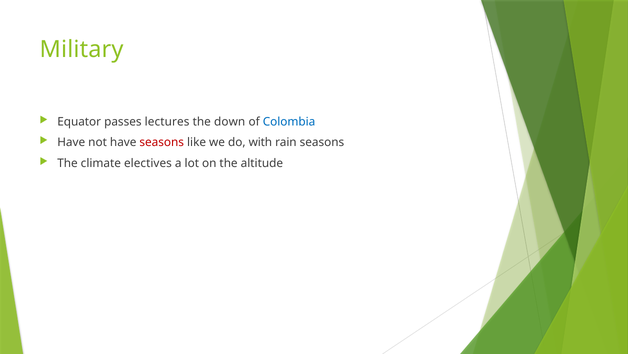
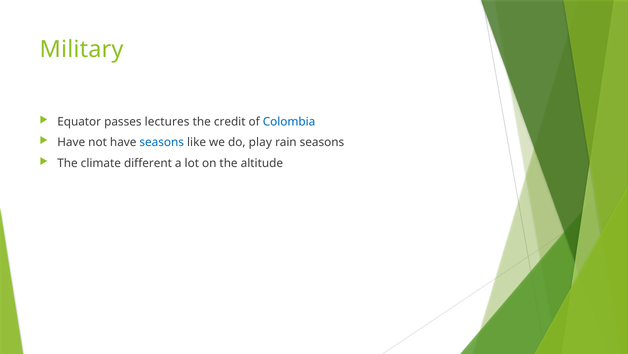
down: down -> credit (230, 122)
seasons colour: red -> blue (162, 142)
with: with -> play (260, 142)
electives: electives -> different (148, 163)
